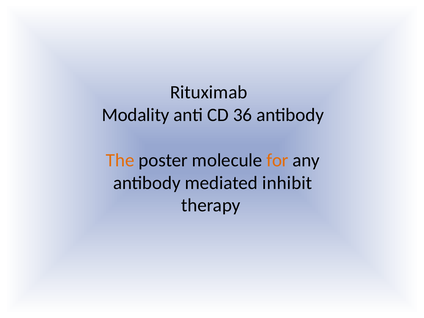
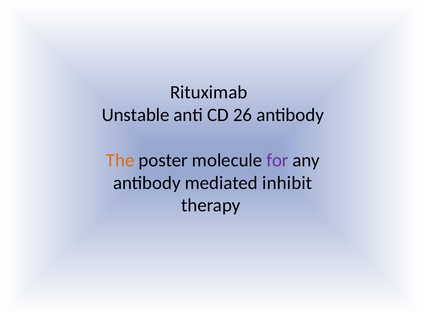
Modality: Modality -> Unstable (136, 115)
36: 36 -> 26 (243, 115)
for colour: orange -> purple (277, 160)
